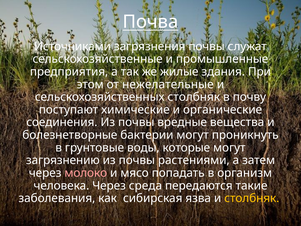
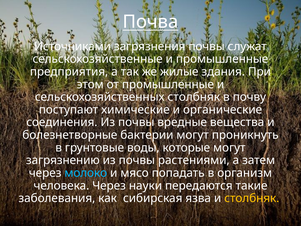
от нежелательные: нежелательные -> промышленные (168, 84)
молоко colour: pink -> light blue (86, 173)
среда: среда -> науки (145, 185)
